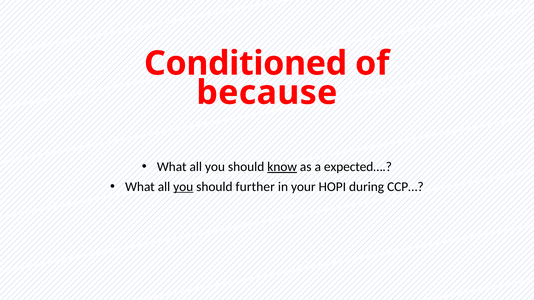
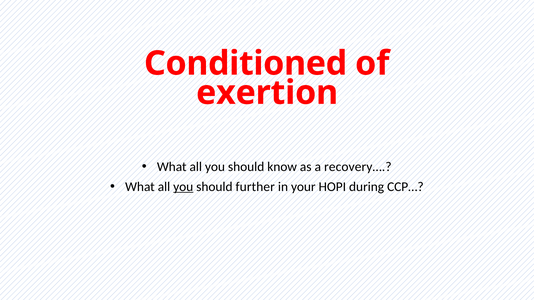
because: because -> exertion (267, 93)
know underline: present -> none (282, 167)
expected…: expected… -> recovery… (358, 167)
